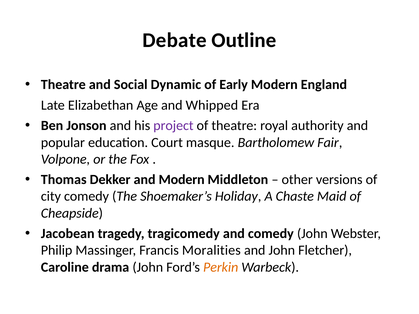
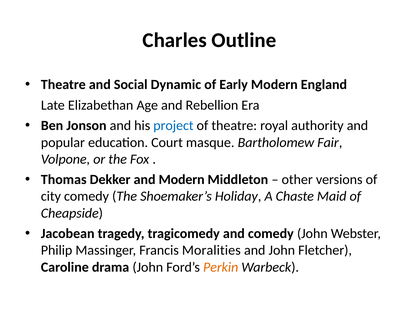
Debate: Debate -> Charles (175, 40)
Whipped: Whipped -> Rebellion (212, 105)
project colour: purple -> blue (173, 126)
